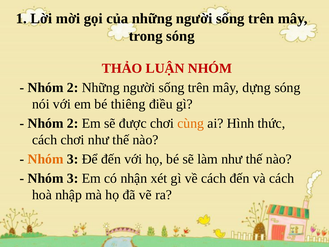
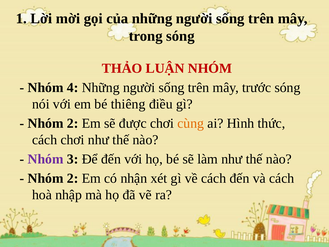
2: 2 -> 4 (73, 88)
dựng: dựng -> trước (257, 88)
Nhóm colour: orange -> purple (46, 159)
3: 3 -> 2 (73, 178)
